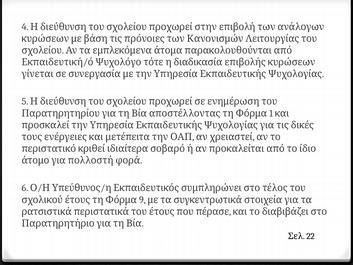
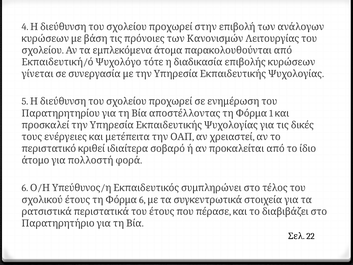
9: 9 -> 6 (142, 200)
